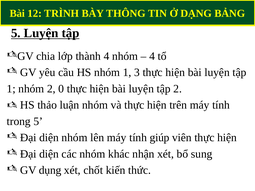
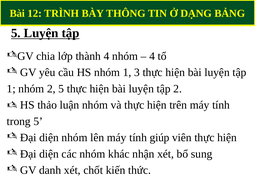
2 0: 0 -> 5 (61, 89)
dụng: dụng -> danh (50, 170)
